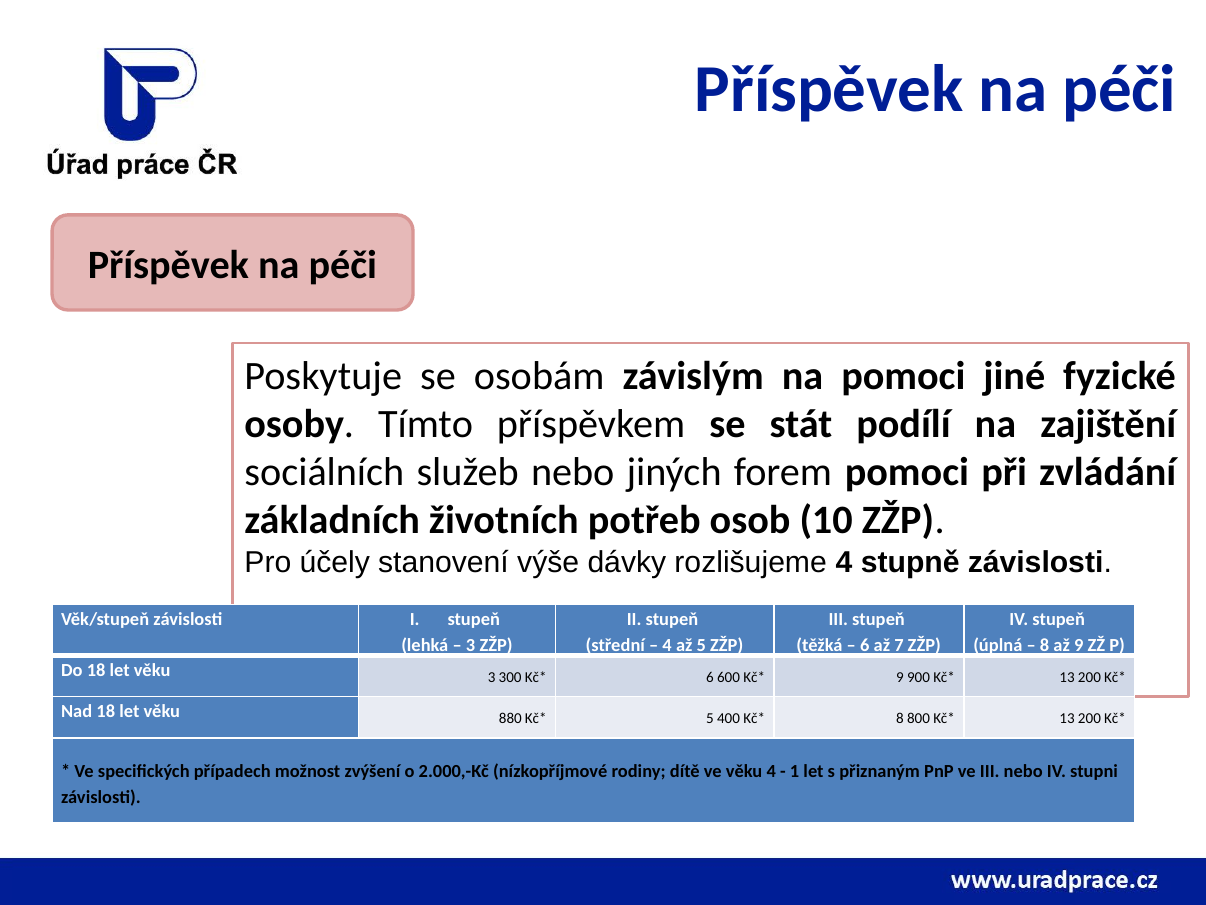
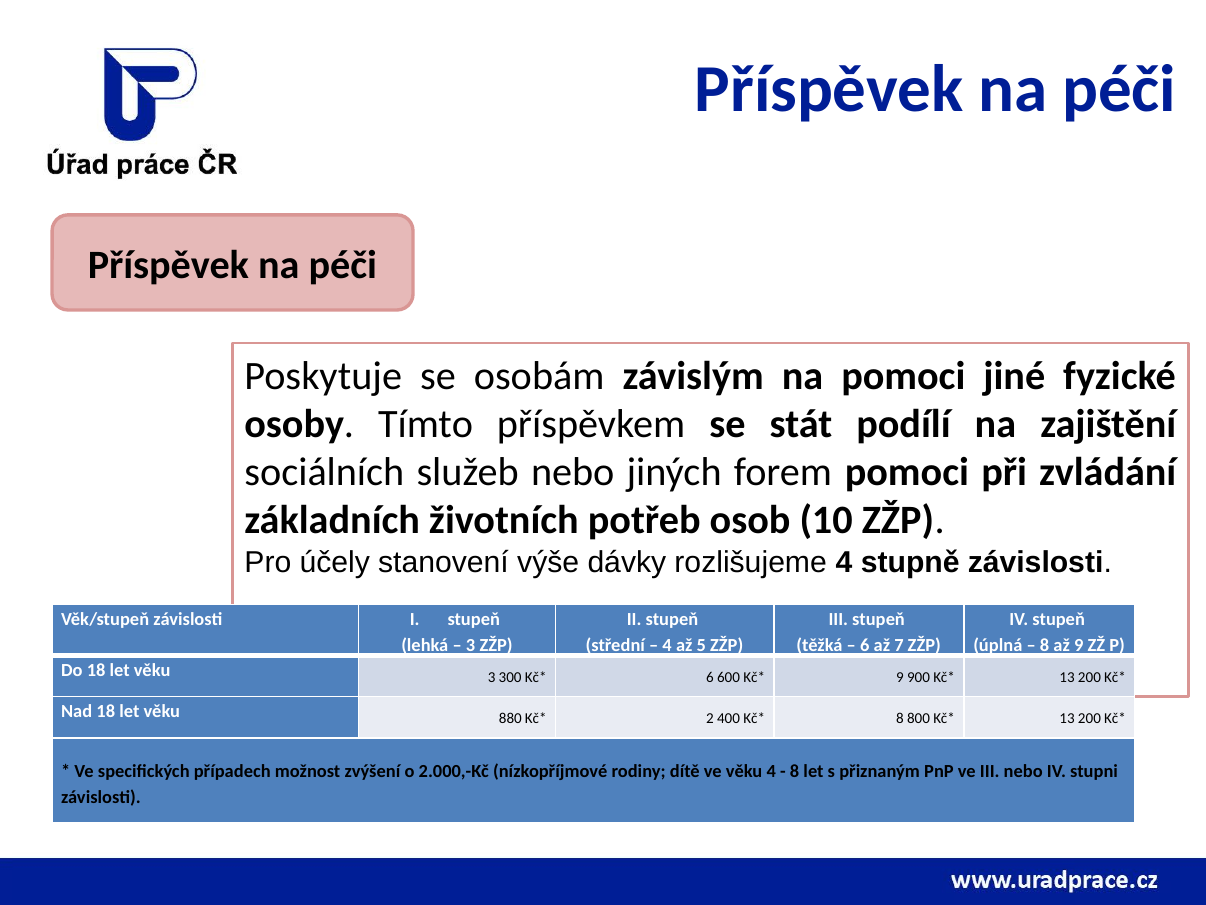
5: 5 -> 2 (710, 718)
1: 1 -> 8 (795, 771)
